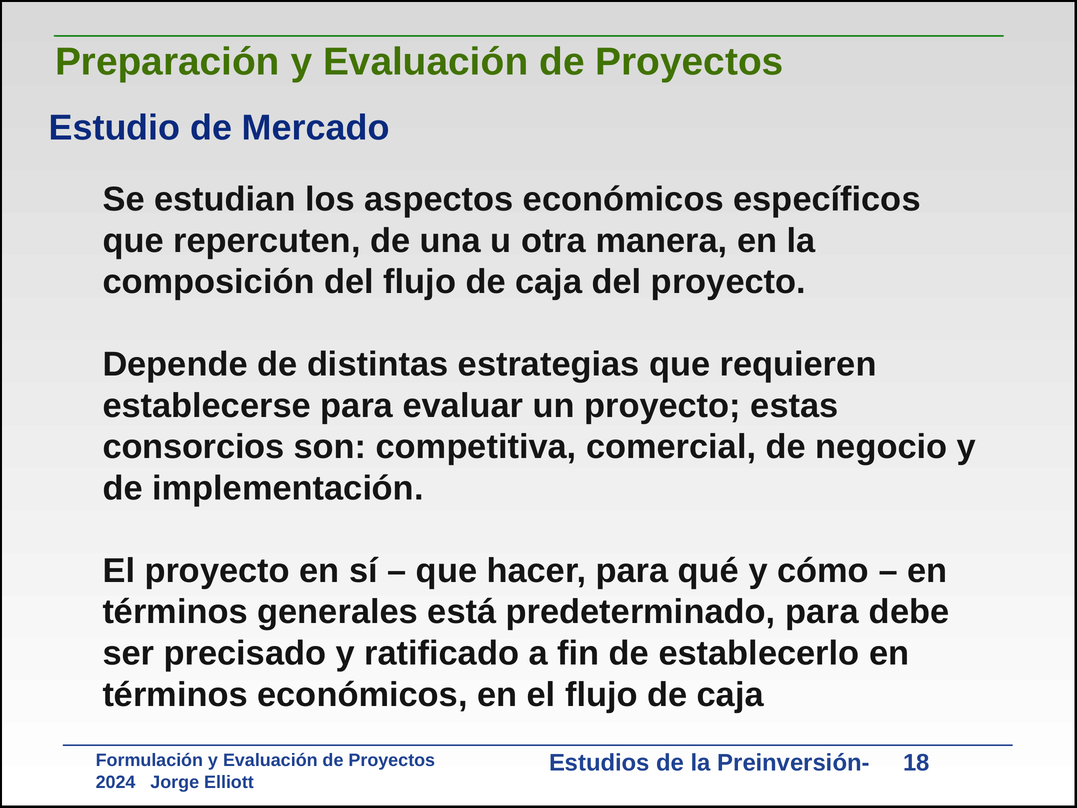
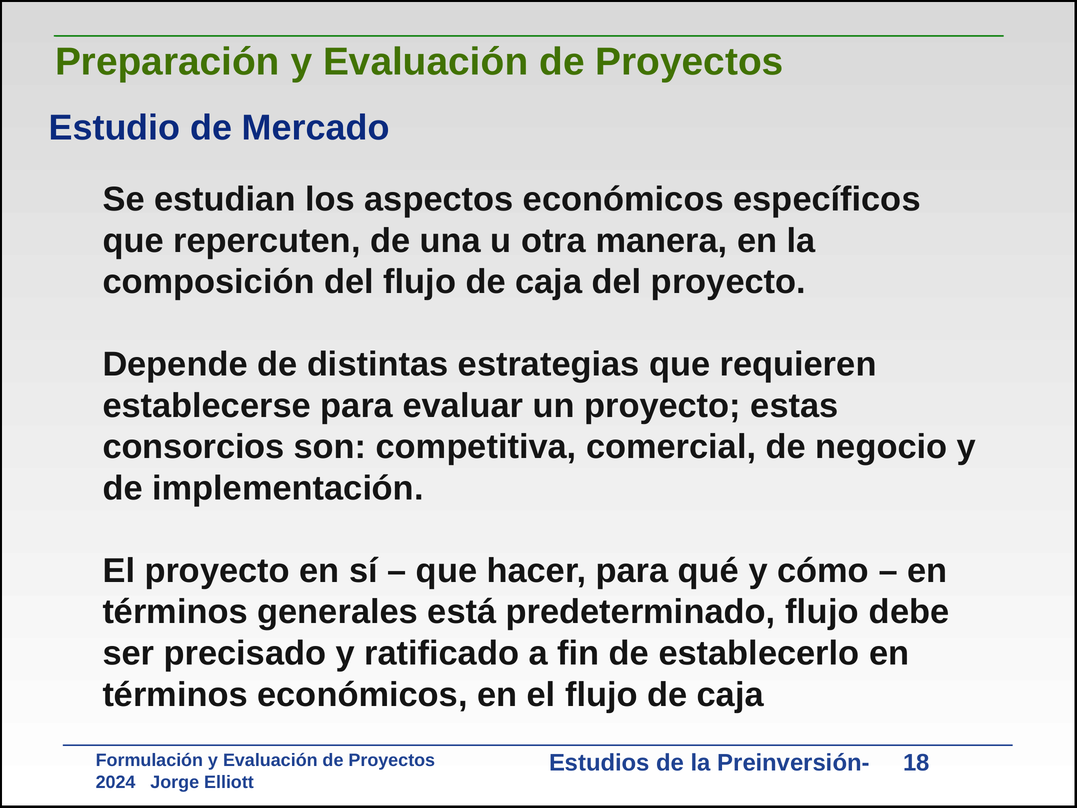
predeterminado para: para -> flujo (822, 612)
